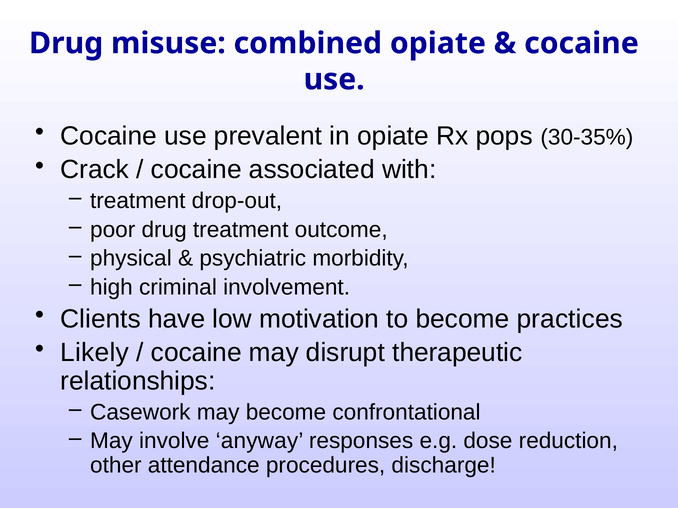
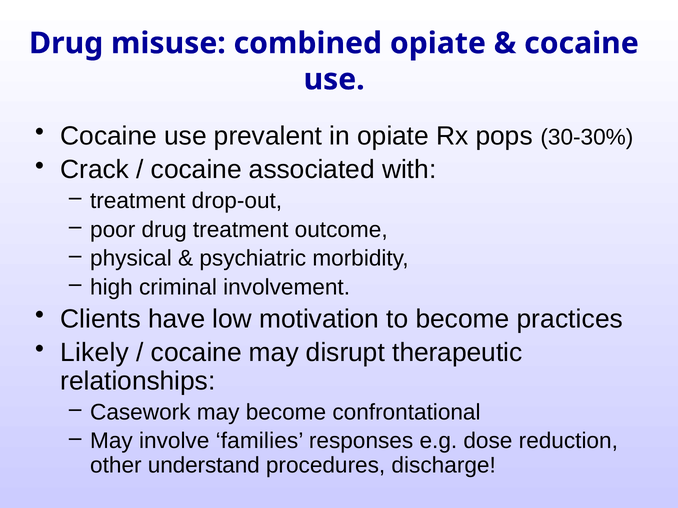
30-35%: 30-35% -> 30-30% (587, 137)
anyway: anyway -> families (260, 441)
attendance: attendance -> understand (204, 466)
